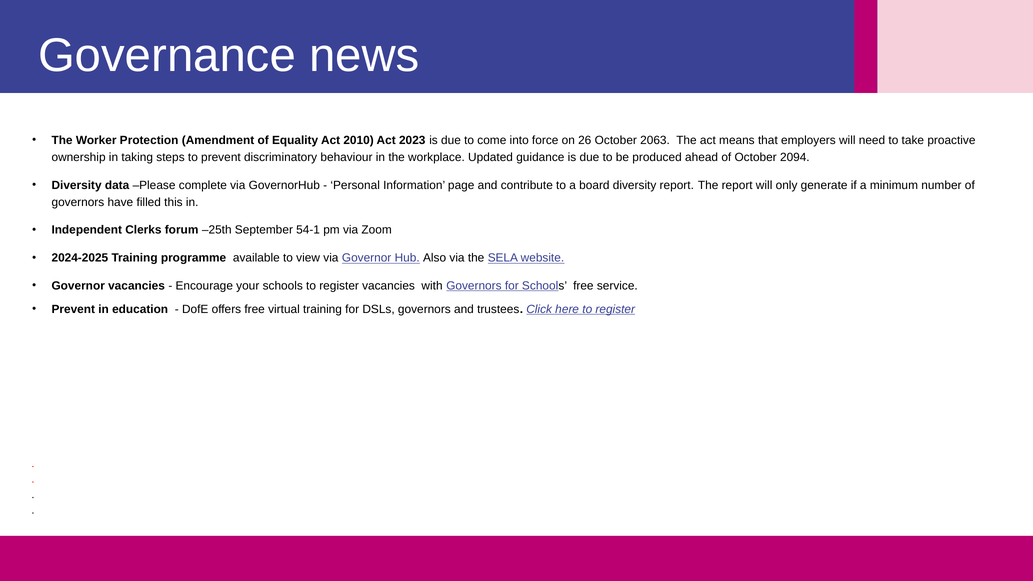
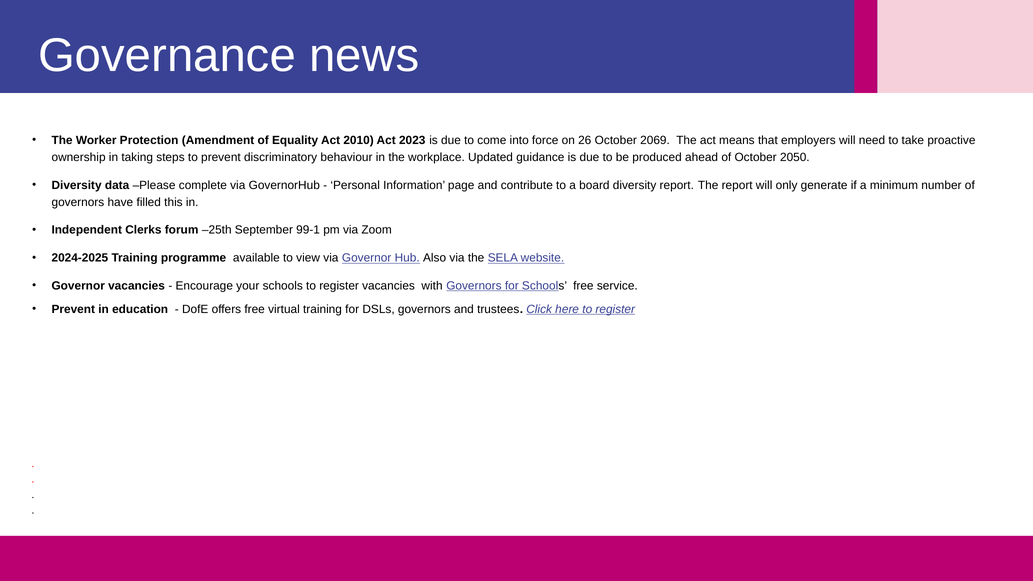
2063: 2063 -> 2069 (655, 140)
2094: 2094 -> 2050 (795, 157)
54-1: 54-1 -> 99-1 (308, 230)
